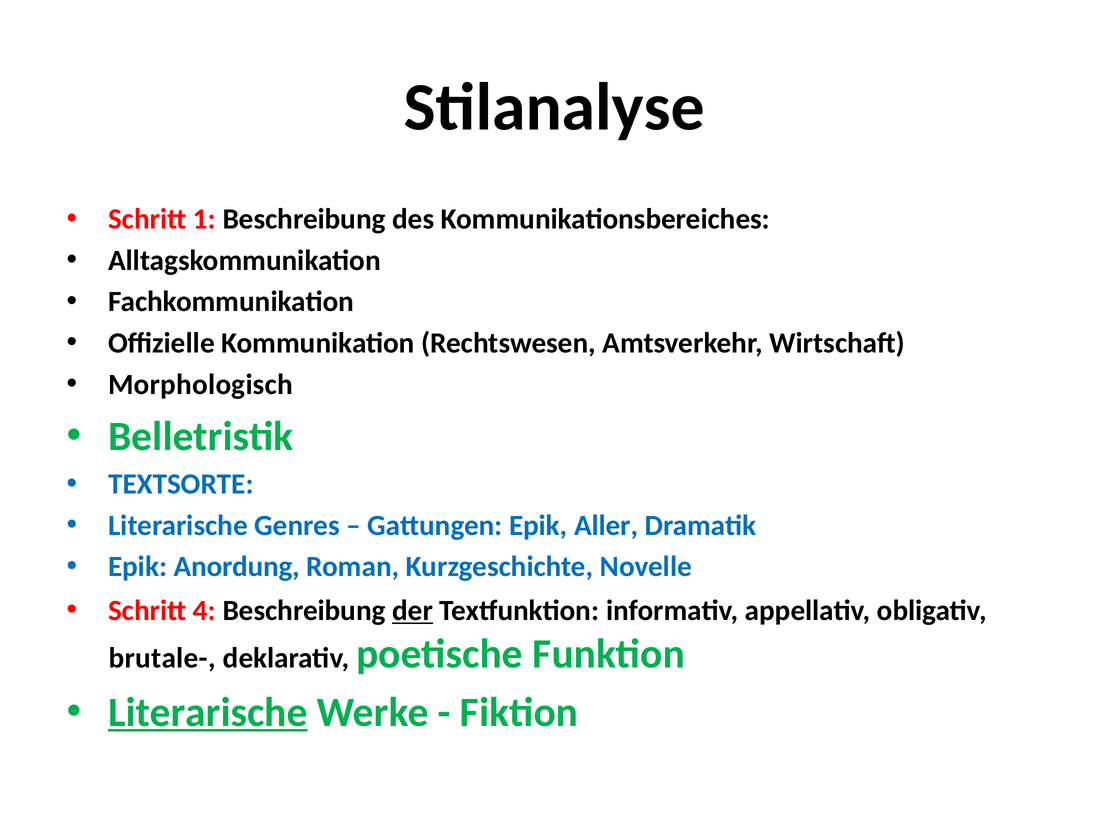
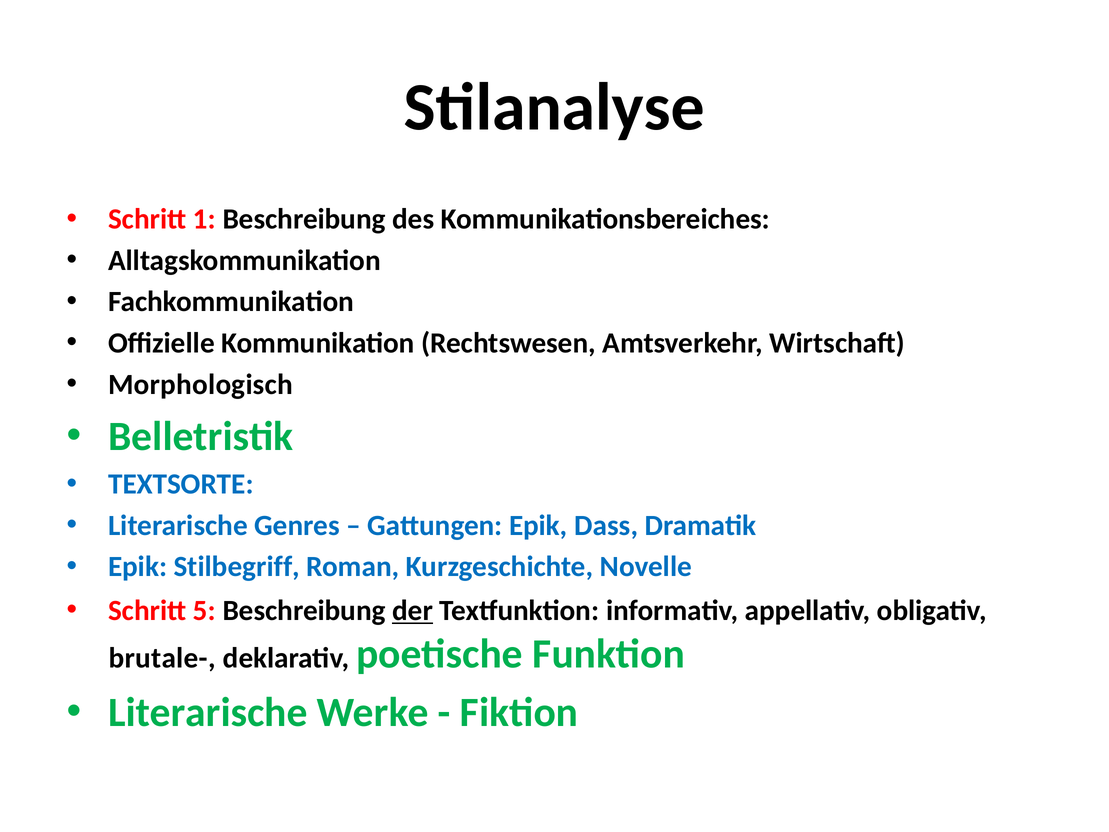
Aller: Aller -> Dass (606, 525)
Anordung: Anordung -> Stilbegriff (237, 567)
4: 4 -> 5 (204, 610)
Literarische underline: present -> none (208, 712)
